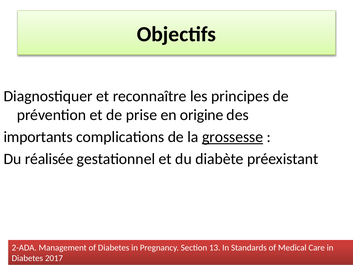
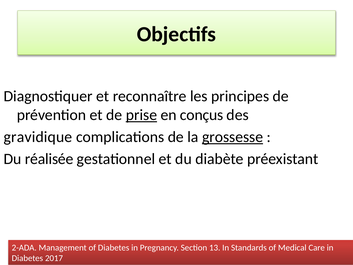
prise underline: none -> present (141, 115)
origine: origine -> conçus (202, 115)
importants: importants -> gravidique (38, 137)
